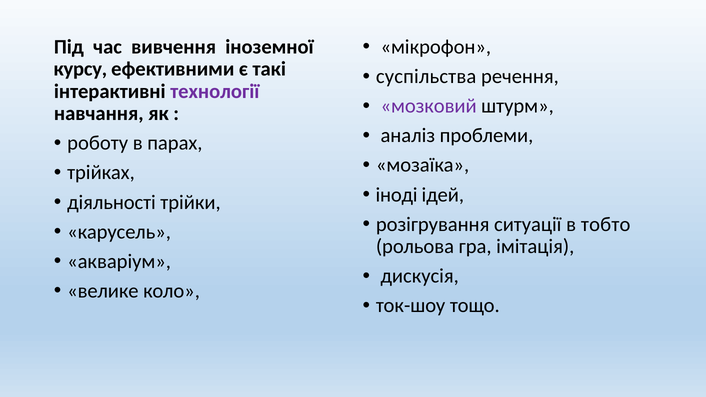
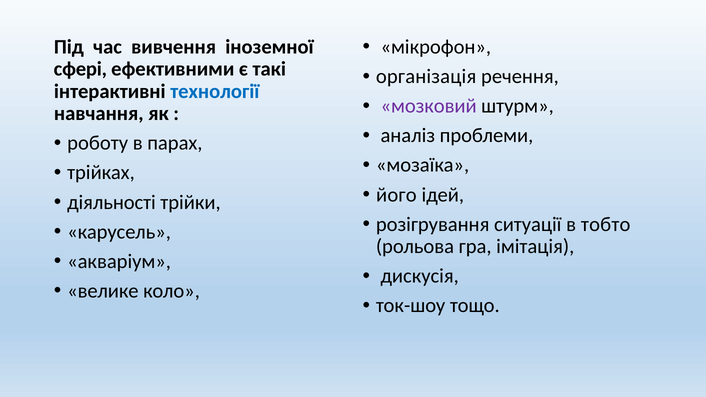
курсу: курсу -> сфері (80, 69)
суспільства: суспільства -> організація (426, 77)
технології colour: purple -> blue (215, 91)
іноді: іноді -> його (396, 195)
